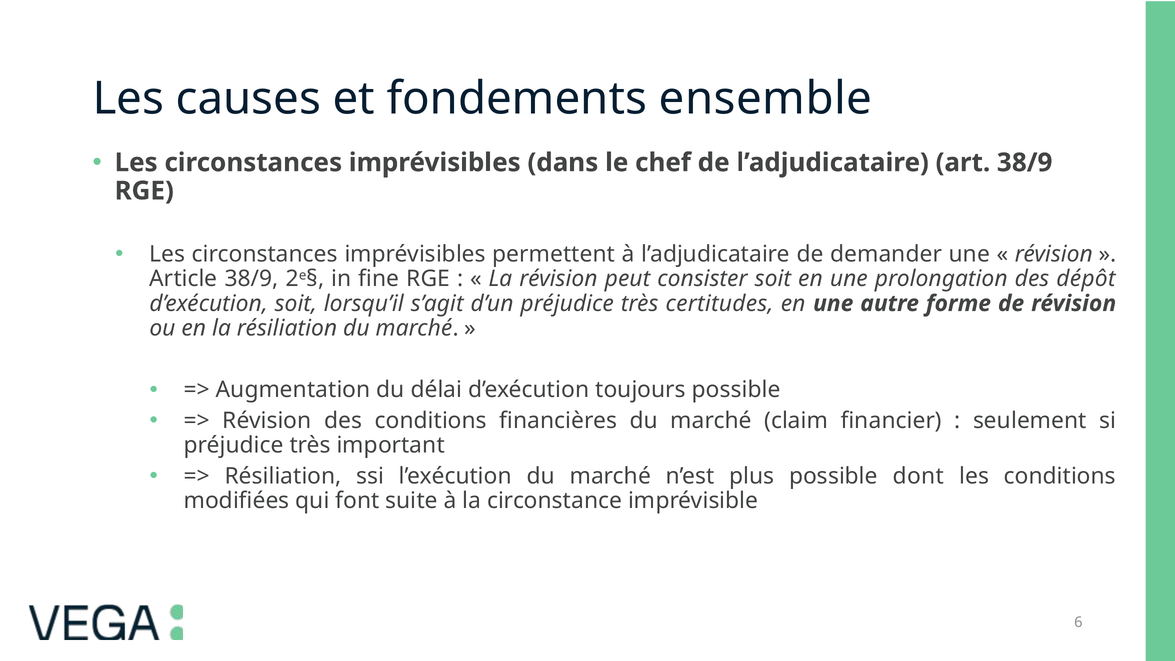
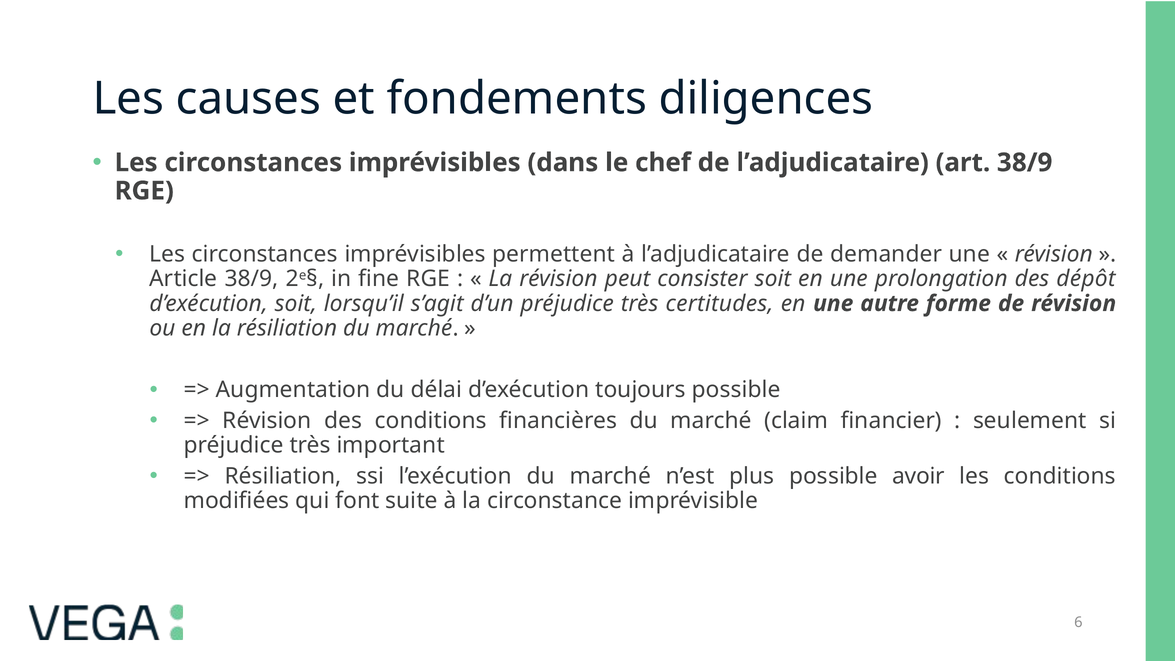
ensemble: ensemble -> diligences (766, 99)
dont: dont -> avoir (919, 476)
